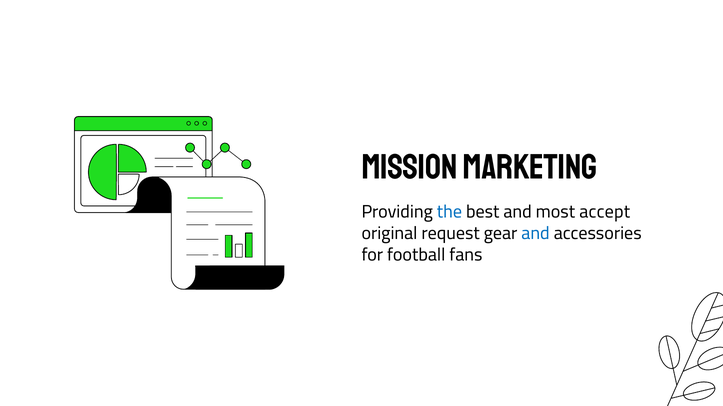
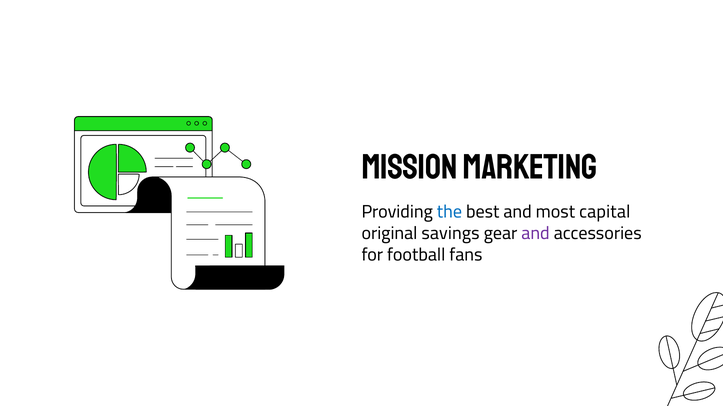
accept: accept -> capital (605, 212)
request: request -> savings (451, 234)
and colour: blue -> purple (535, 234)
